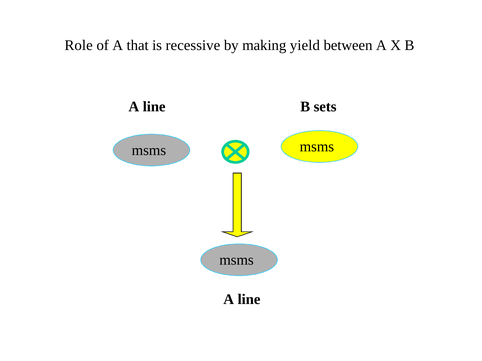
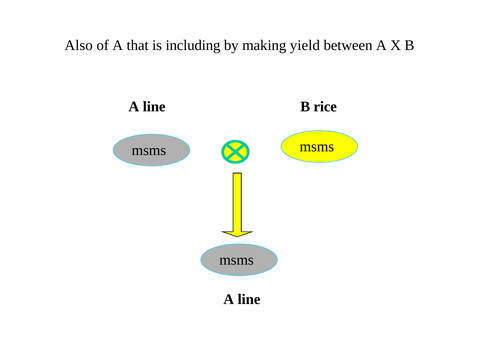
Role: Role -> Also (79, 45)
recessive: recessive -> including (193, 45)
sets: sets -> rice (325, 107)
